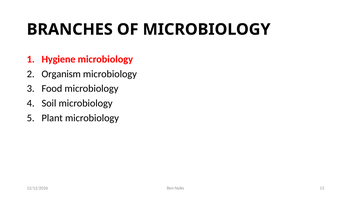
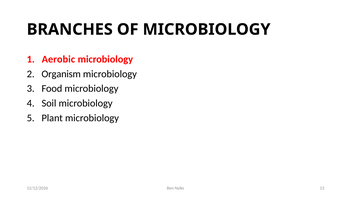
Hygiene: Hygiene -> Aerobic (58, 59)
